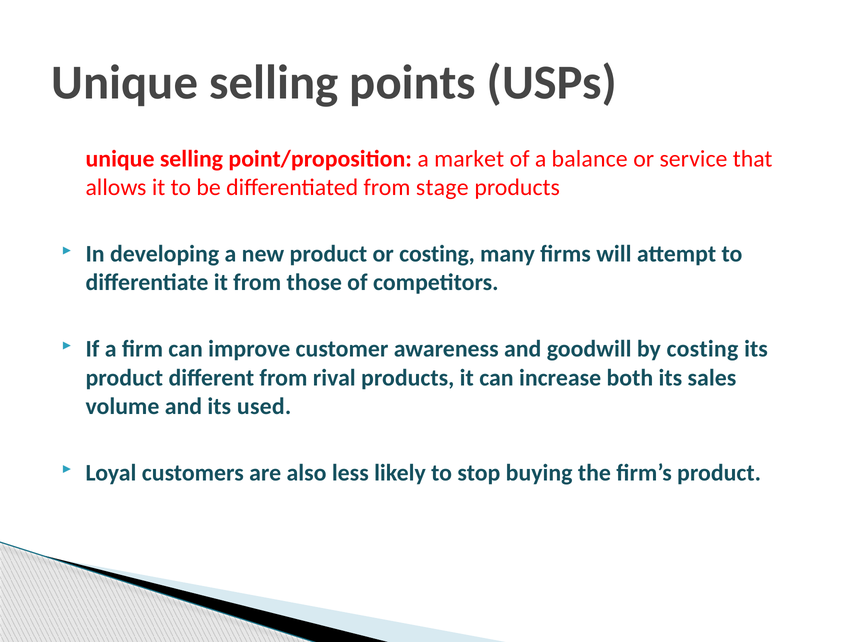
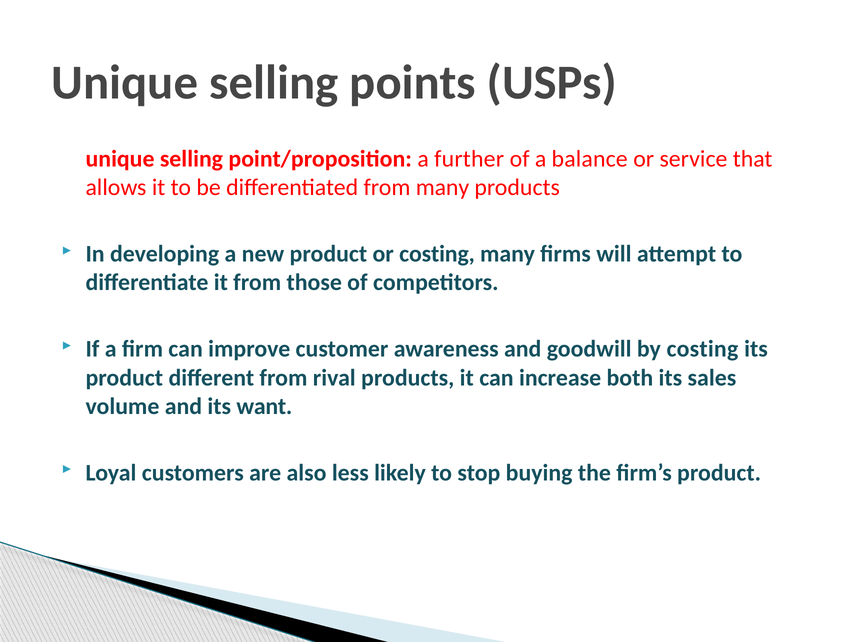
market: market -> further (469, 159)
from stage: stage -> many (442, 188)
used: used -> want (264, 407)
